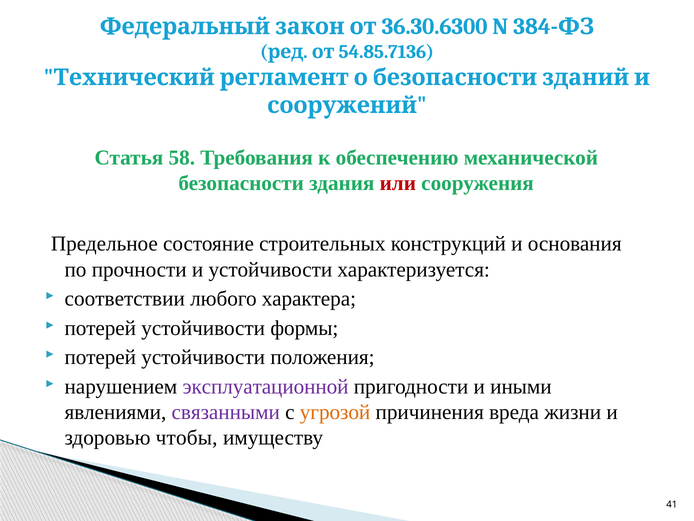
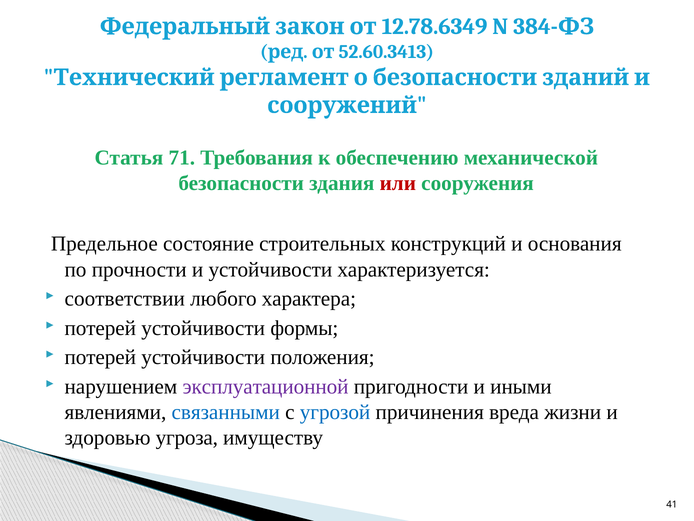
36.30.6300: 36.30.6300 -> 12.78.6349 (434, 26)
54.85.7136: 54.85.7136 -> 52.60.3413 (386, 52)
58: 58 -> 71 (182, 158)
связанными colour: purple -> blue (226, 412)
угрозой colour: orange -> blue (335, 412)
чтобы: чтобы -> угроза (187, 437)
